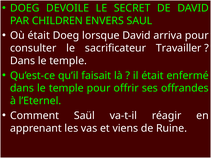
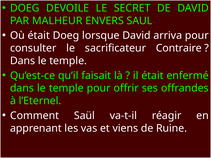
CHILDREN: CHILDREN -> MALHEUR (57, 21)
Travailler: Travailler -> Contraire (179, 48)
